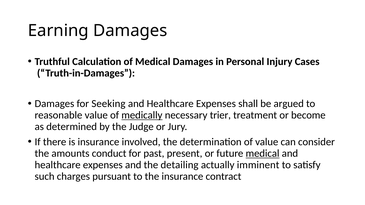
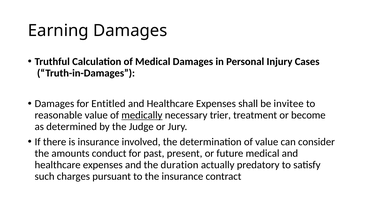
Seeking: Seeking -> Entitled (108, 104)
argued: argued -> invitee (289, 104)
medical underline: present -> none (263, 154)
detailing: detailing -> duration (180, 165)
imminent: imminent -> predatory (258, 165)
